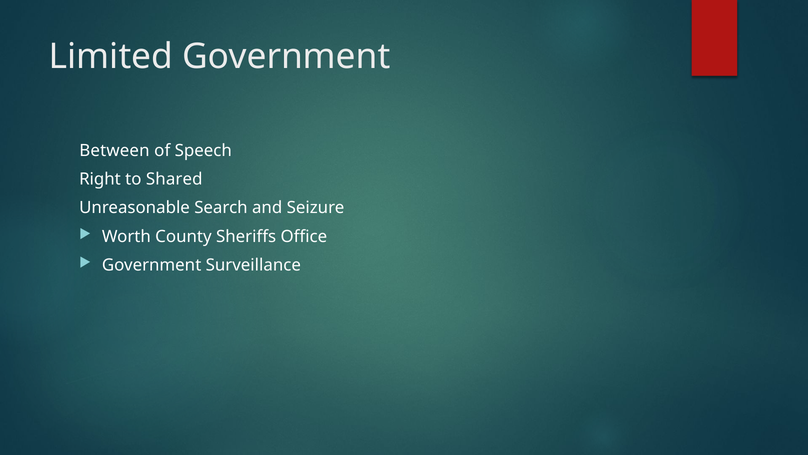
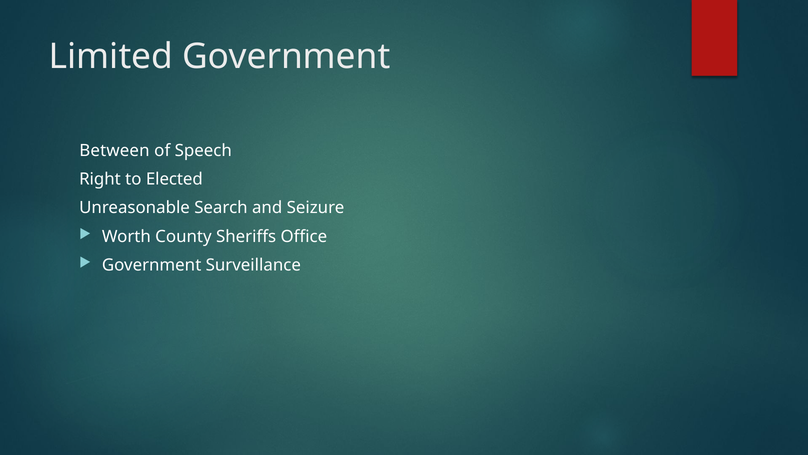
Shared: Shared -> Elected (174, 179)
